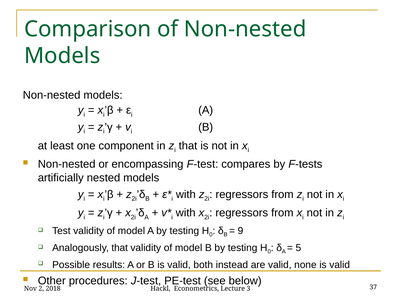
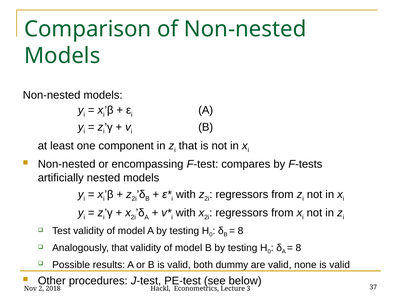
9: 9 -> 8 (240, 231)
5: 5 -> 8 (298, 248)
instead: instead -> dummy (232, 265)
